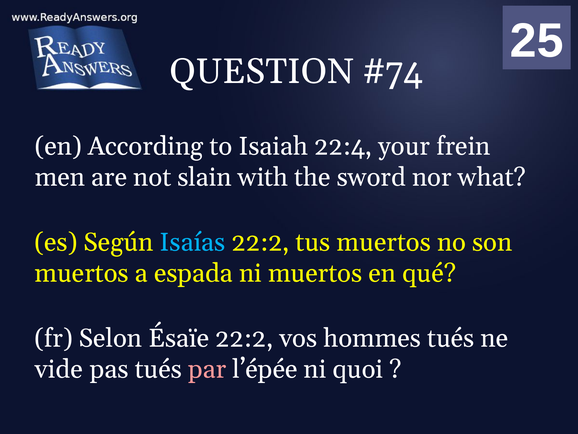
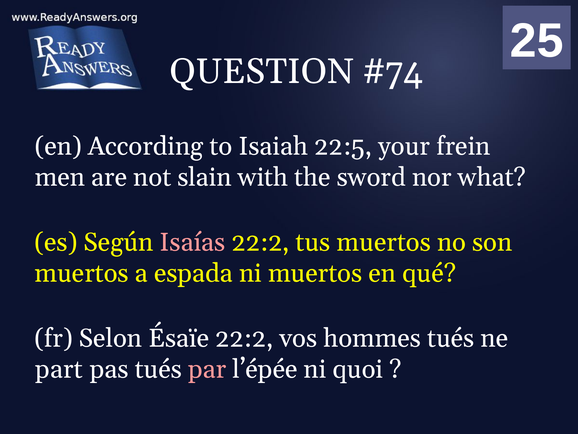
22:4: 22:4 -> 22:5 (343, 146)
Isaías colour: light blue -> pink (192, 242)
vide: vide -> part (59, 369)
